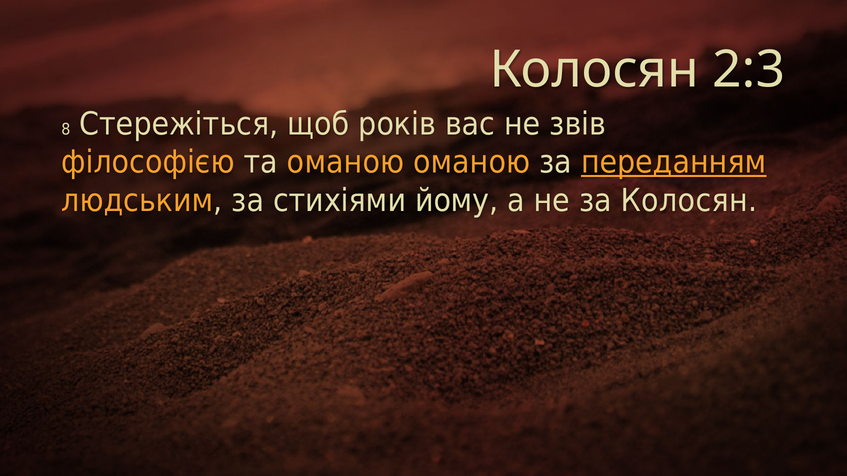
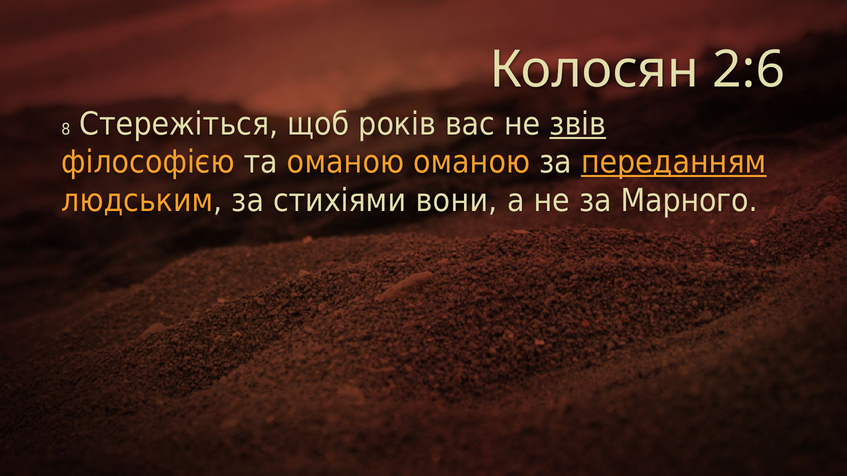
2:3: 2:3 -> 2:6 (749, 70)
звів underline: none -> present (578, 125)
йому: йому -> вони (457, 201)
за Колосян: Колосян -> Марного (689, 201)
